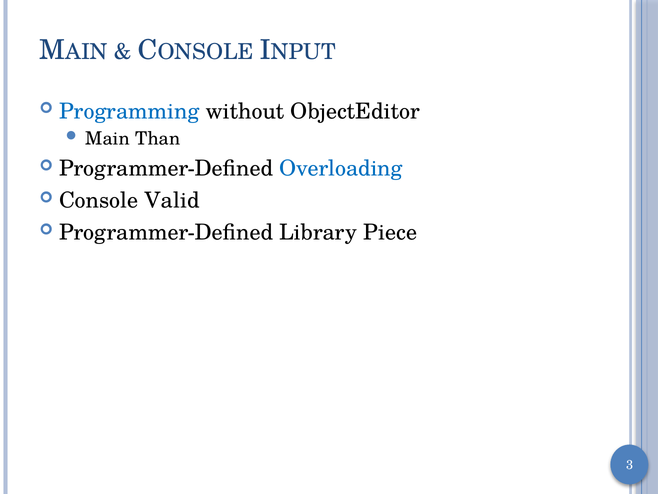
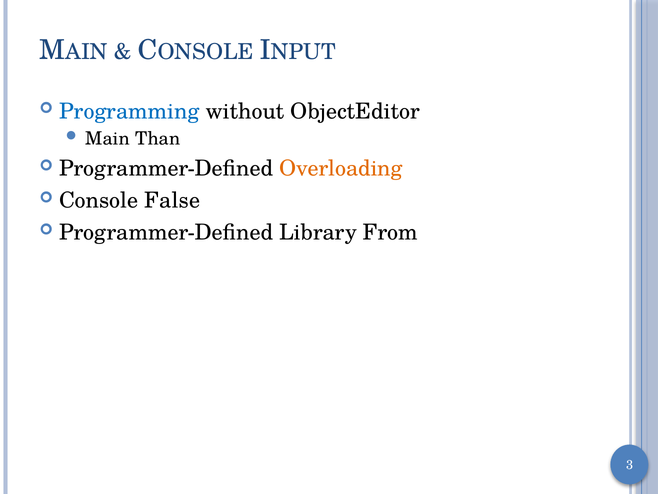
Overloading colour: blue -> orange (341, 169)
Valid: Valid -> False (172, 200)
Piece: Piece -> From (390, 232)
